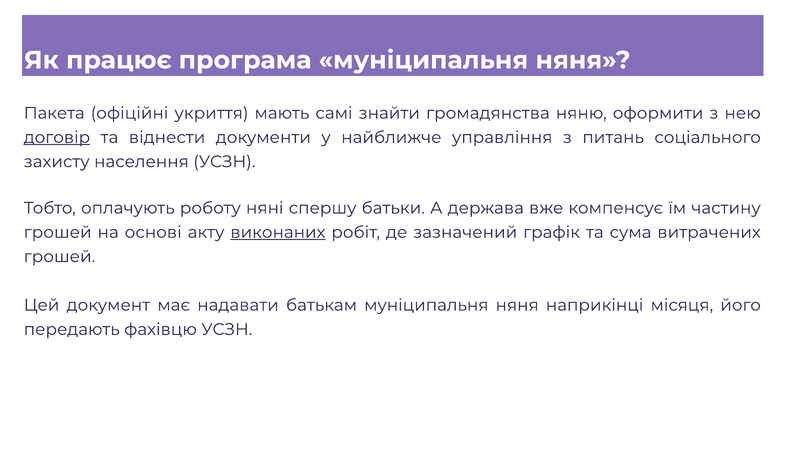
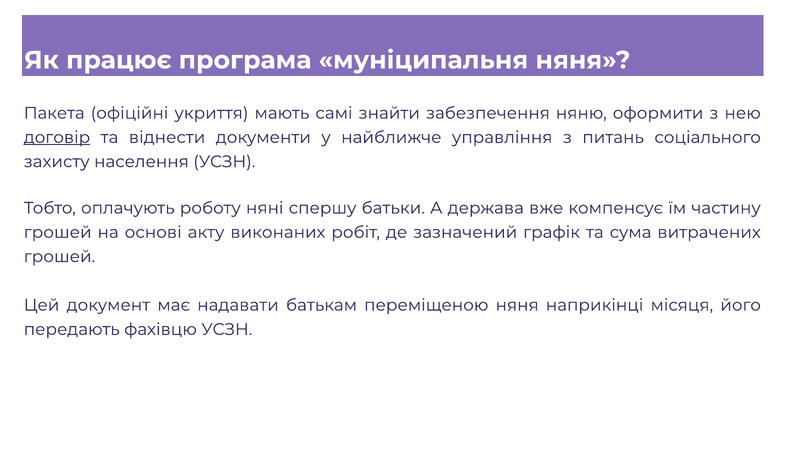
громадянства: громадянства -> забезпечення (488, 113)
виконаних underline: present -> none (278, 232)
батькам муніципальня: муніципальня -> переміщеною (426, 305)
